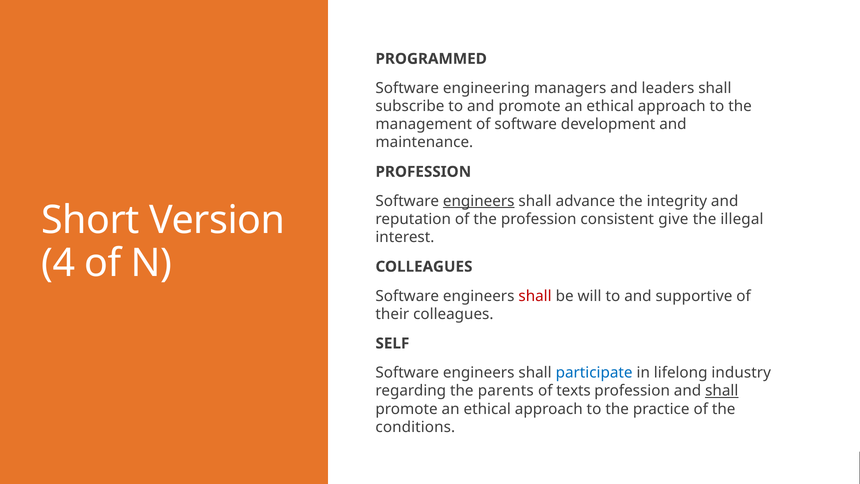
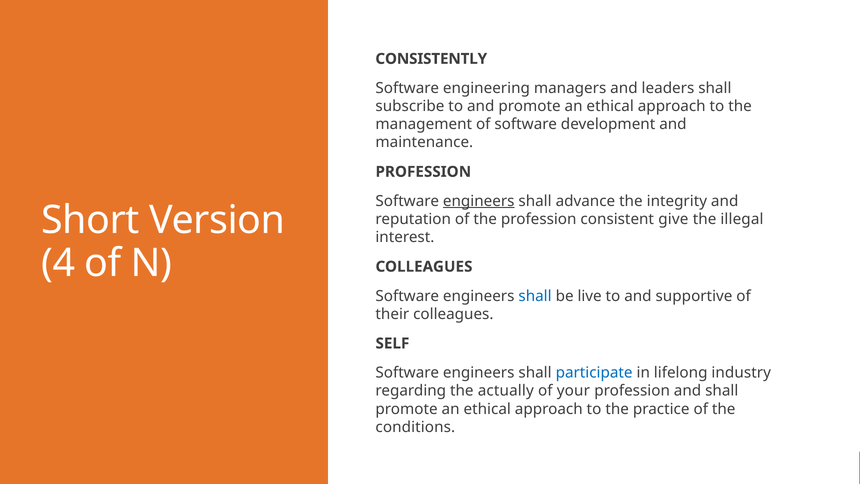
PROGRAMMED: PROGRAMMED -> CONSISTENTLY (431, 59)
shall colour: red -> blue (535, 296)
will: will -> live (590, 296)
parents: parents -> actually (506, 391)
texts: texts -> your (573, 391)
shall underline: present -> none (722, 391)
